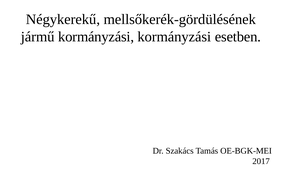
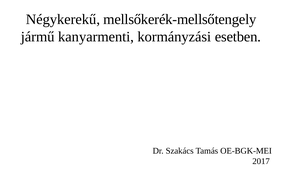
mellsőkerék-gördülésének: mellsőkerék-gördülésének -> mellsőkerék-mellsőtengely (180, 19)
jármű kormányzási: kormányzási -> kanyarmenti (96, 37)
